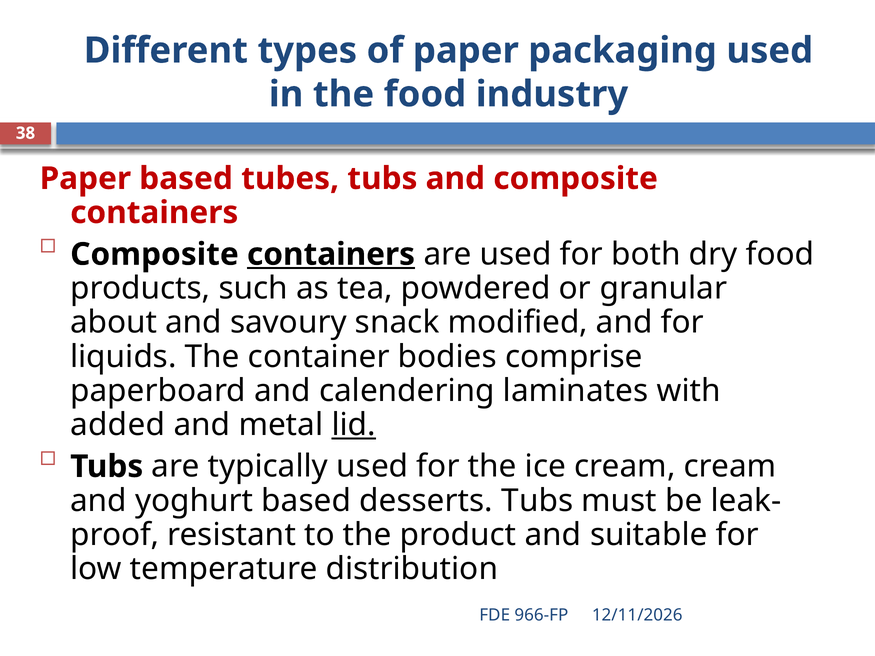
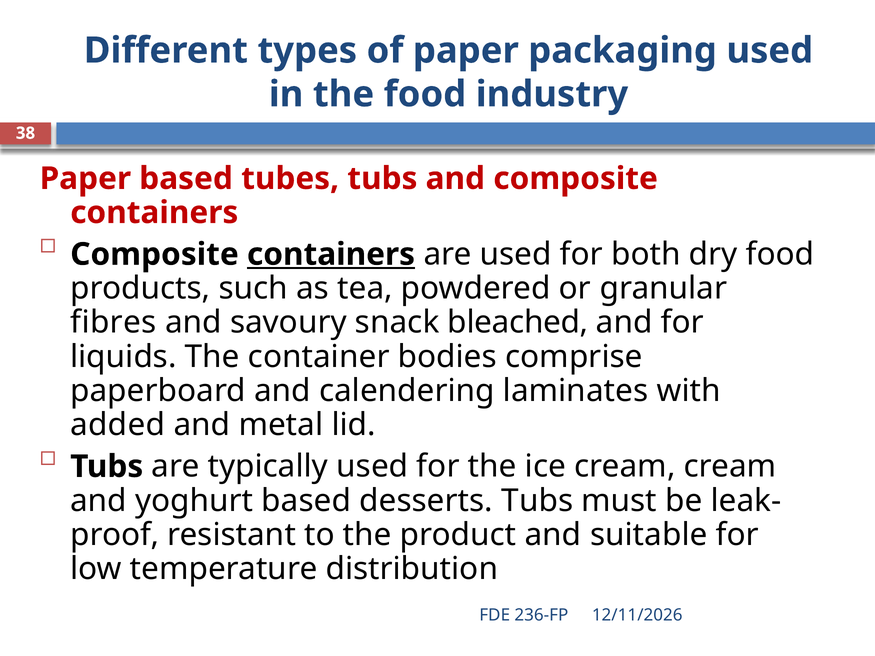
about: about -> fibres (113, 323)
modified: modified -> bleached (518, 323)
lid underline: present -> none (354, 425)
966-FP: 966-FP -> 236-FP (541, 615)
